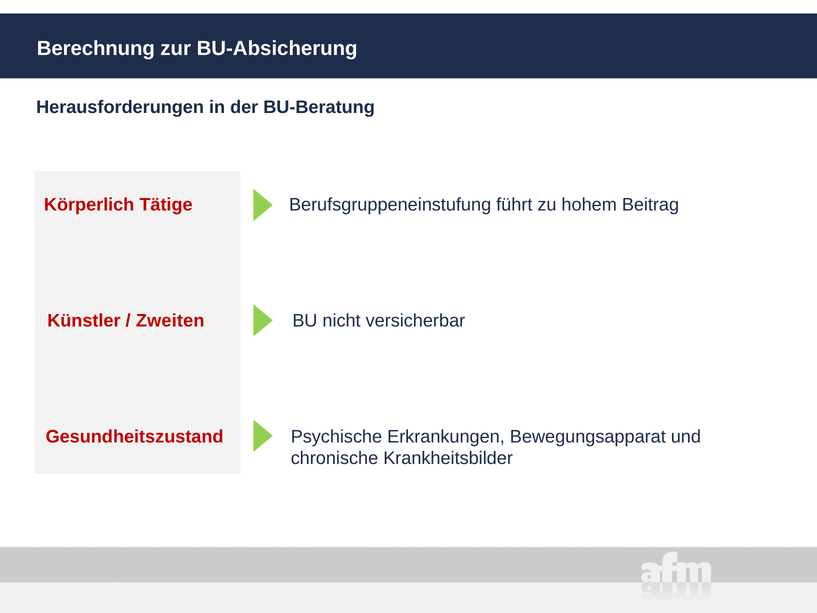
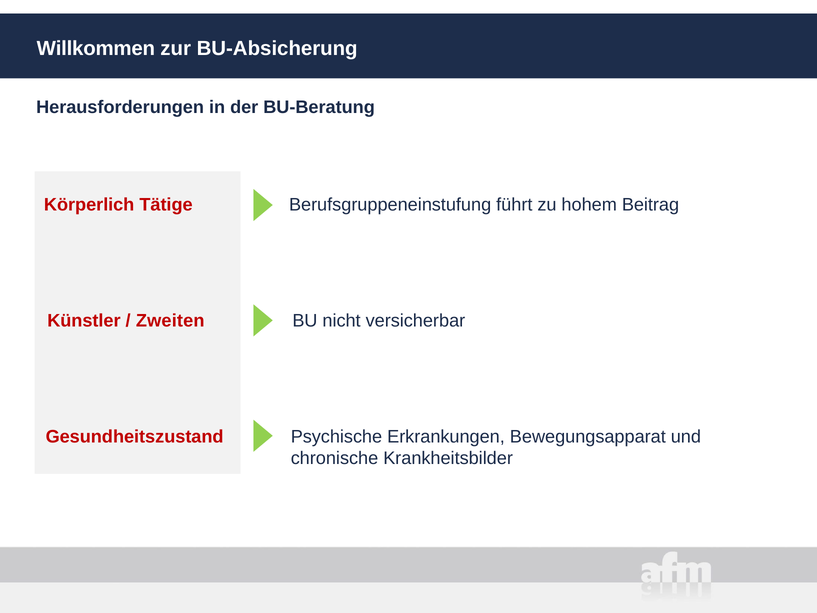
Berechnung: Berechnung -> Willkommen (96, 49)
